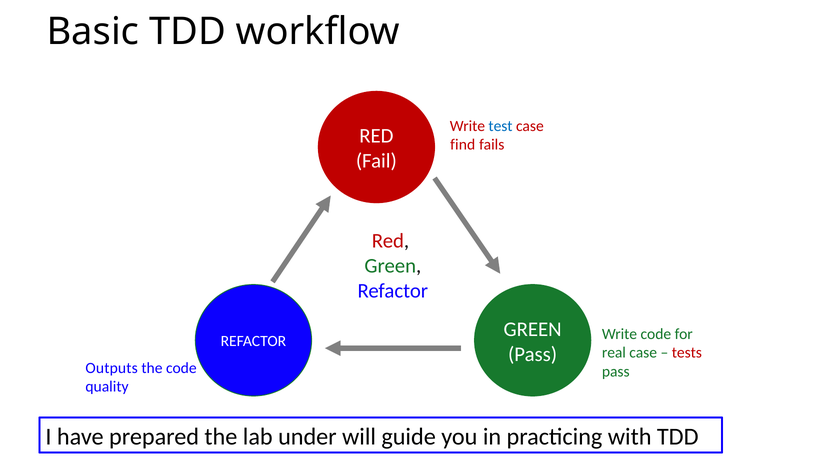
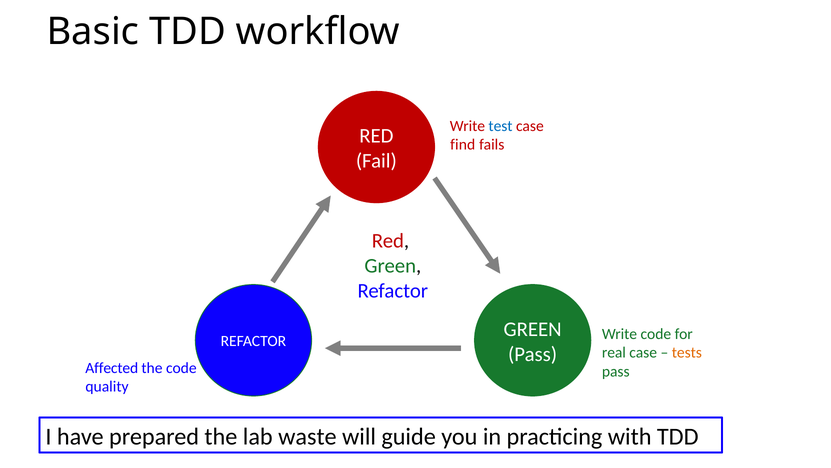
tests colour: red -> orange (687, 352)
Outputs: Outputs -> Affected (112, 368)
under: under -> waste (307, 436)
